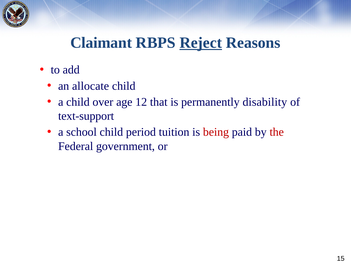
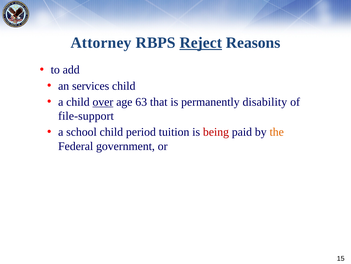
Claimant: Claimant -> Attorney (101, 43)
allocate: allocate -> services (91, 86)
over underline: none -> present (103, 102)
12: 12 -> 63 (141, 102)
text-support: text-support -> file-support (86, 116)
the colour: red -> orange (277, 132)
